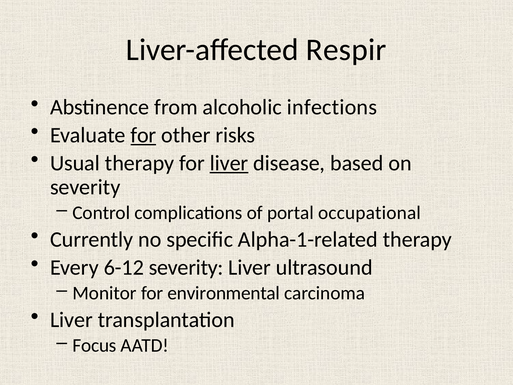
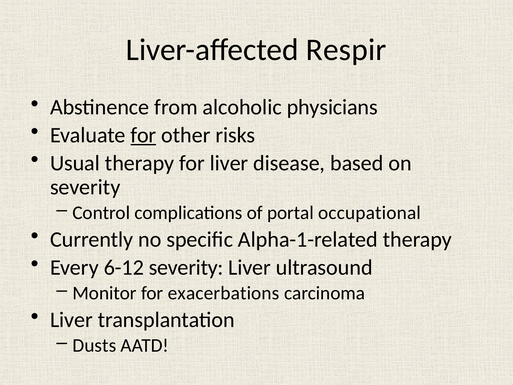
infections: infections -> physicians (332, 107)
liver underline: present -> none (229, 163)
environmental: environmental -> exacerbations (224, 293)
Focus: Focus -> Dusts (94, 345)
